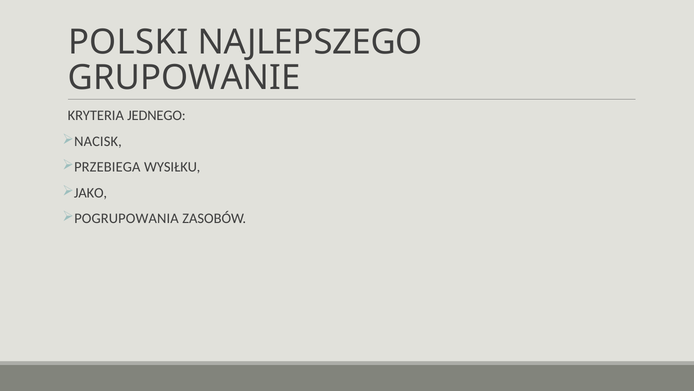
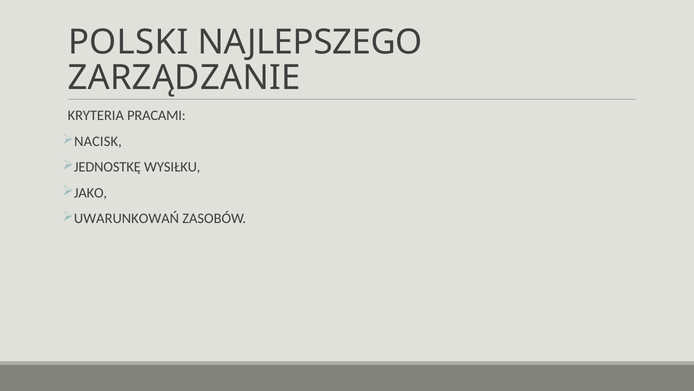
GRUPOWANIE: GRUPOWANIE -> ZARZĄDZANIE (184, 78)
JEDNEGO: JEDNEGO -> PRACAMI (156, 115)
PRZEBIEGA: PRZEBIEGA -> JEDNOSTKĘ (107, 167)
POGRUPOWANIA: POGRUPOWANIA -> UWARUNKOWAŃ (127, 218)
